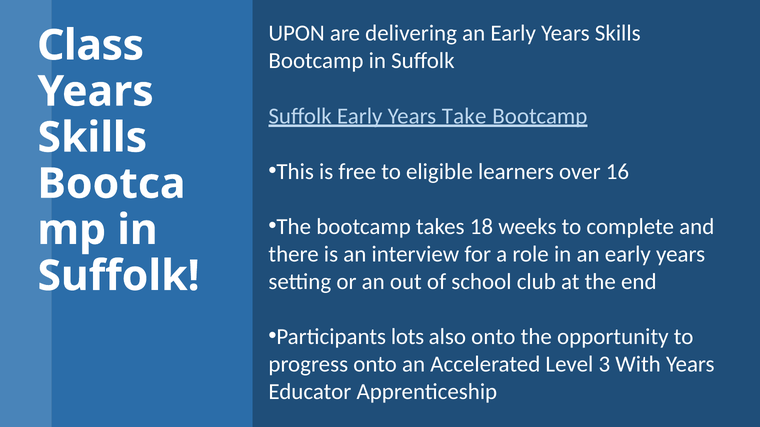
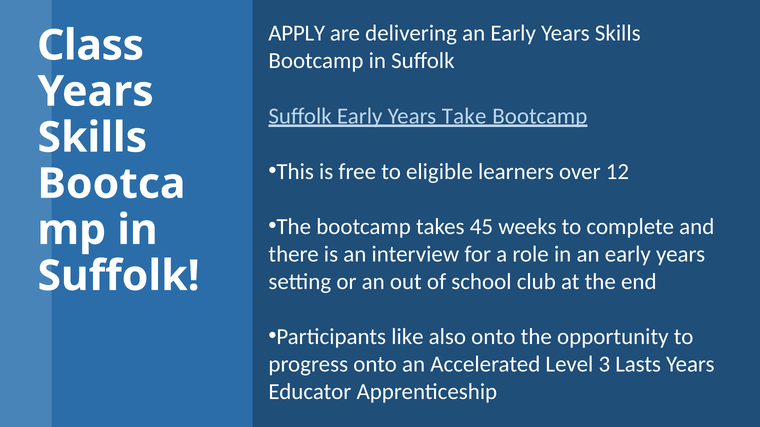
UPON: UPON -> APPLY (297, 33)
16: 16 -> 12 (617, 172)
18: 18 -> 45 (481, 227)
lots: lots -> like (407, 337)
With: With -> Lasts (638, 365)
